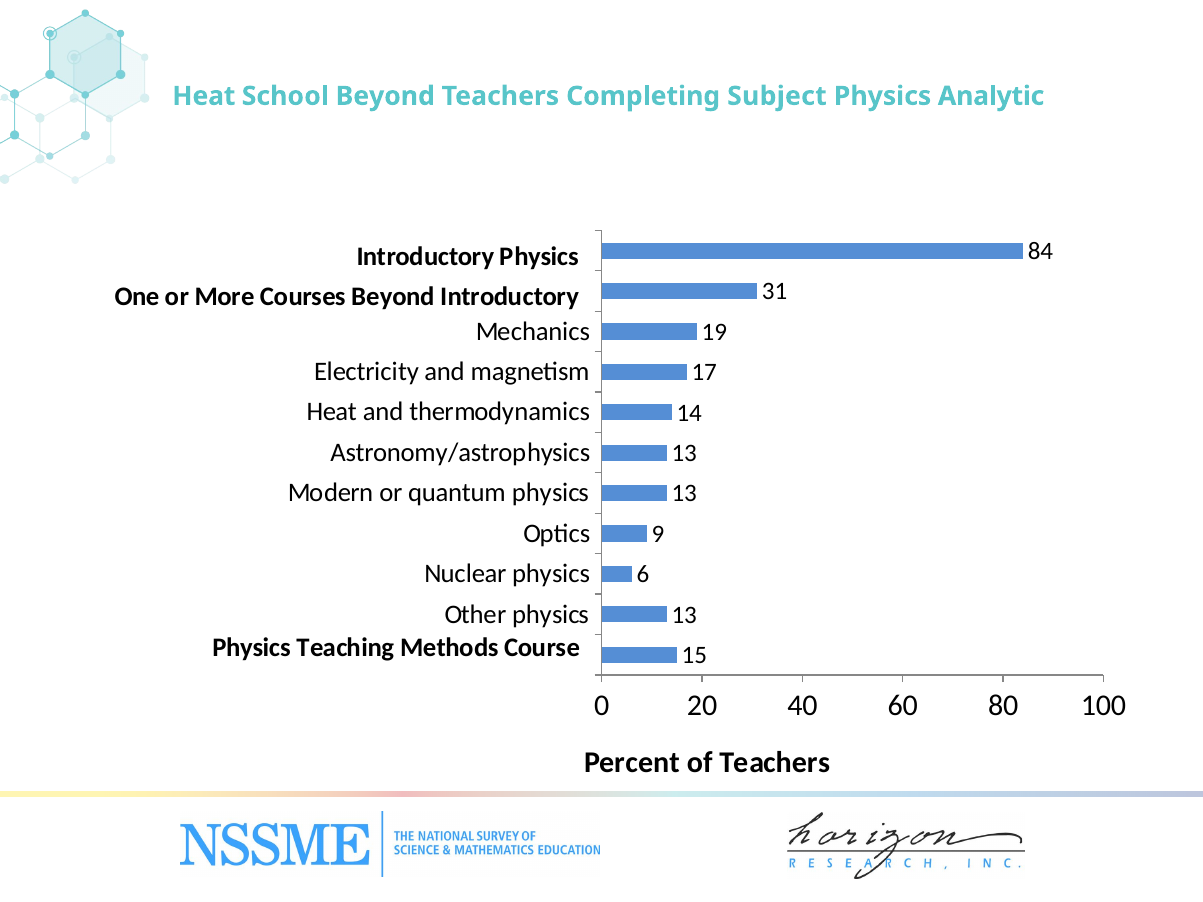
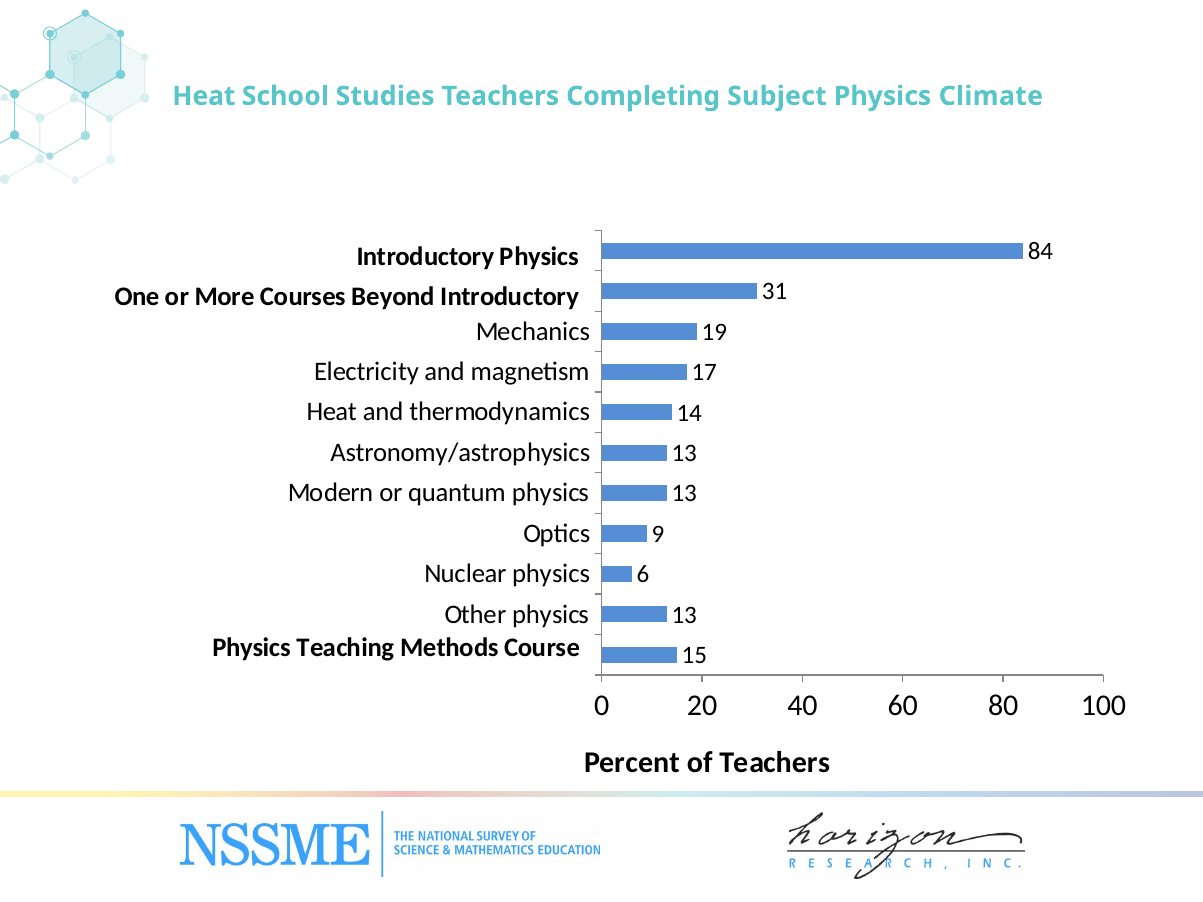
School Beyond: Beyond -> Studies (385, 96)
Analytic: Analytic -> Climate (991, 96)
